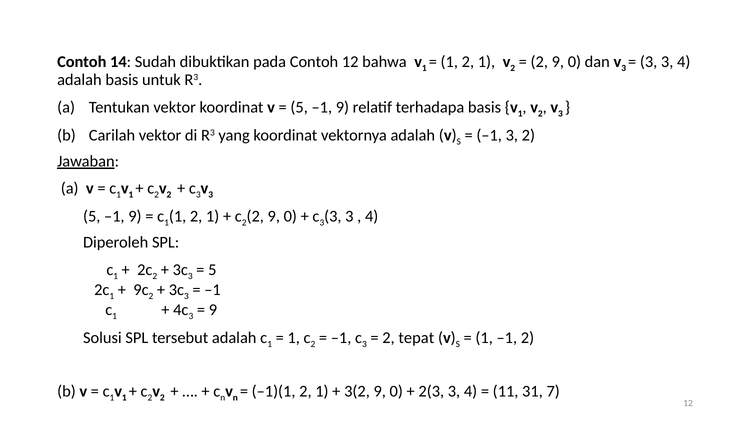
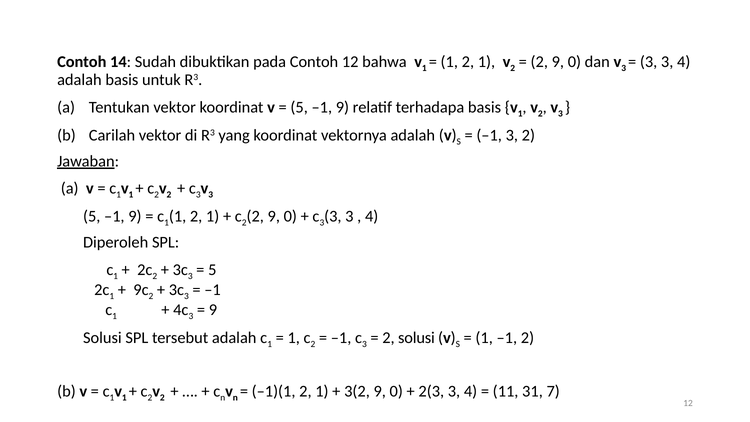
2 tepat: tepat -> solusi (416, 338)
